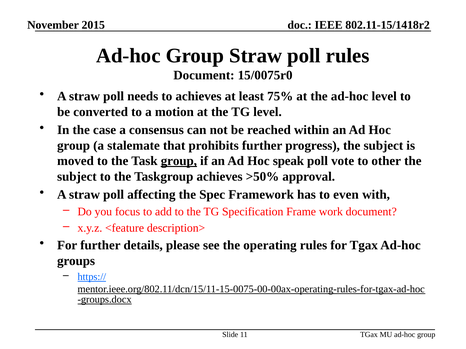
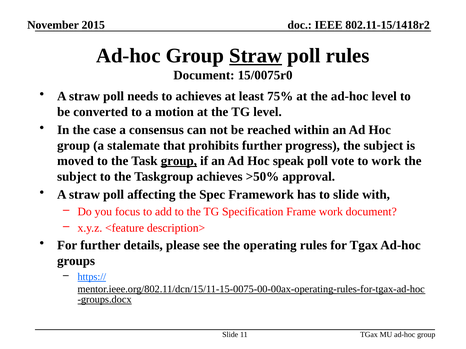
Straw underline: none -> present (256, 56)
to other: other -> work (386, 161)
to even: even -> slide (346, 195)
